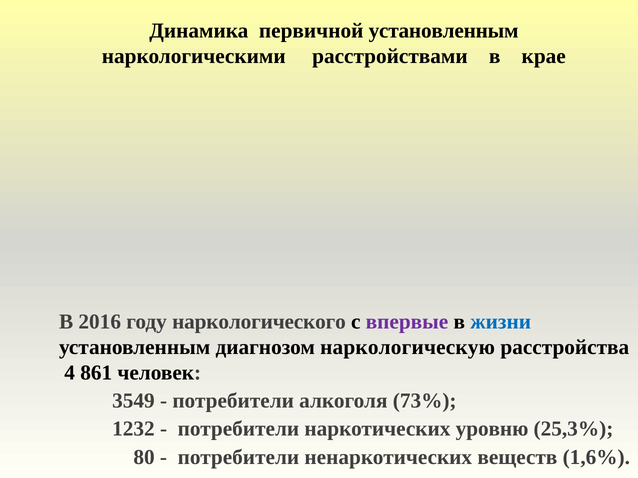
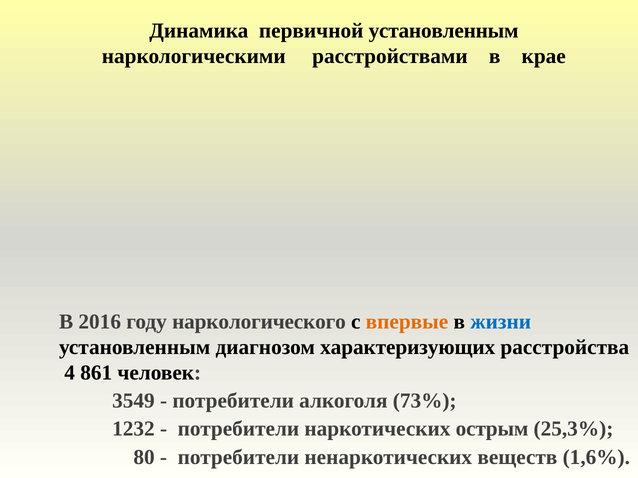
впервые colour: purple -> orange (407, 322)
наркологическую: наркологическую -> характеризующих (408, 347)
уровню: уровню -> острым (492, 429)
